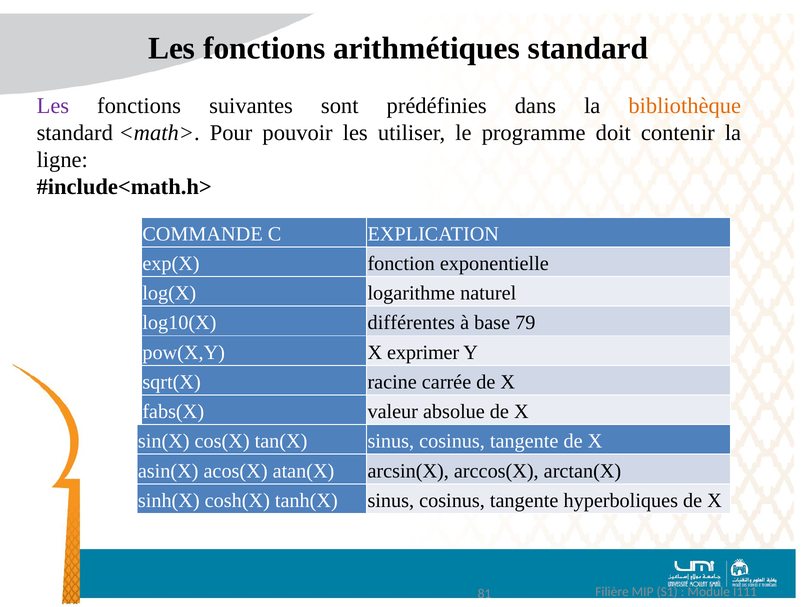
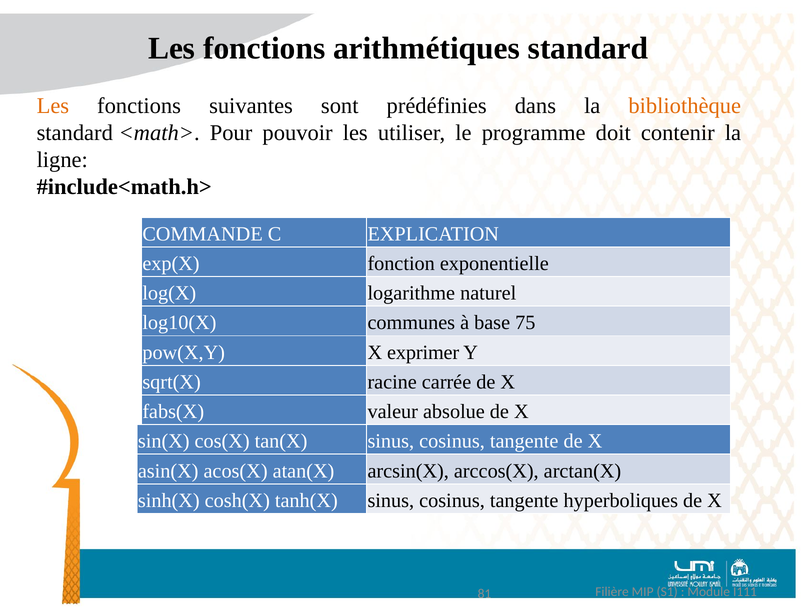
Les colour: purple -> orange (53, 106)
différentes: différentes -> communes (411, 323)
79: 79 -> 75 (525, 323)
